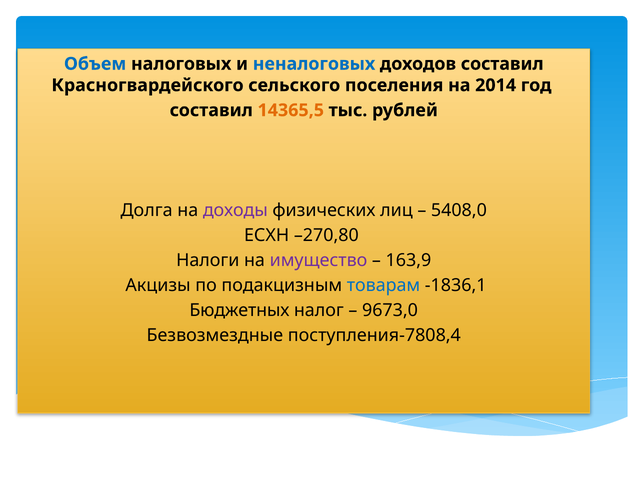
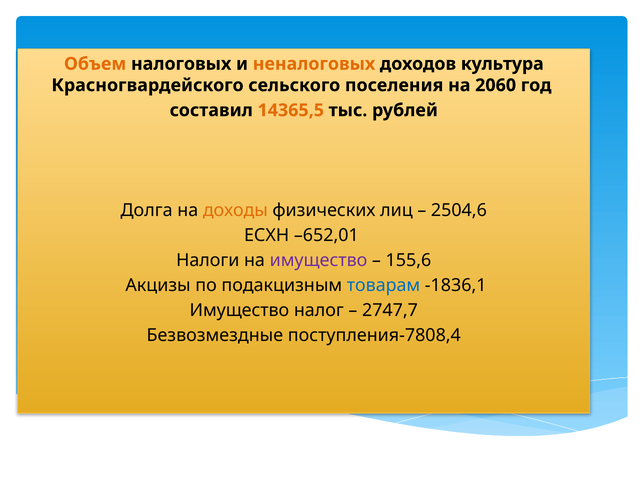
Объем colour: blue -> orange (95, 64)
неналоговых colour: blue -> orange (314, 64)
доходов составил: составил -> культура (502, 64)
2014: 2014 -> 2060 (496, 85)
доходы colour: purple -> orange (235, 210)
5408,0: 5408,0 -> 2504,6 (459, 210)
–270,80: –270,80 -> –652,01 (326, 235)
163,9: 163,9 -> 155,6 (408, 260)
Бюджетных: Бюджетных -> Имущество (239, 310)
9673,0: 9673,0 -> 2747,7 (390, 310)
